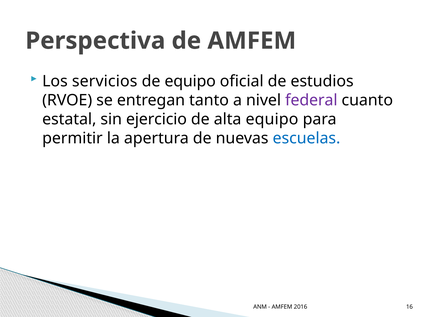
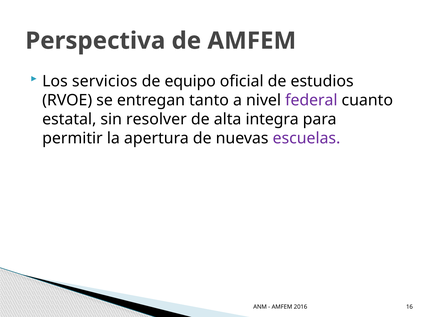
ejercicio: ejercicio -> resolver (156, 119)
alta equipo: equipo -> integra (272, 119)
escuelas colour: blue -> purple (306, 138)
